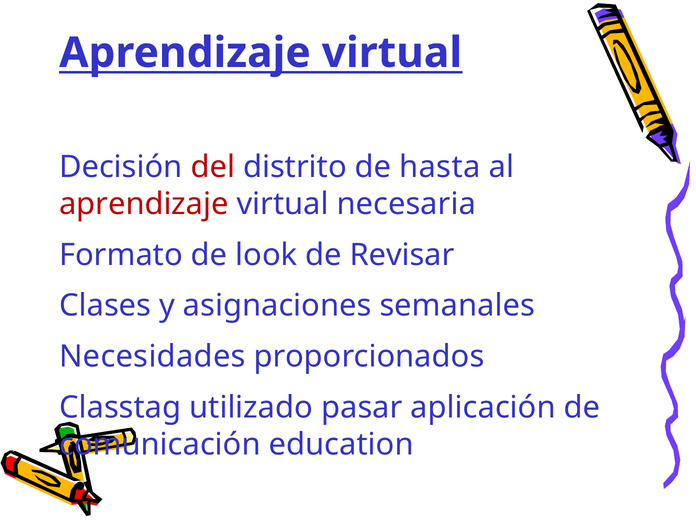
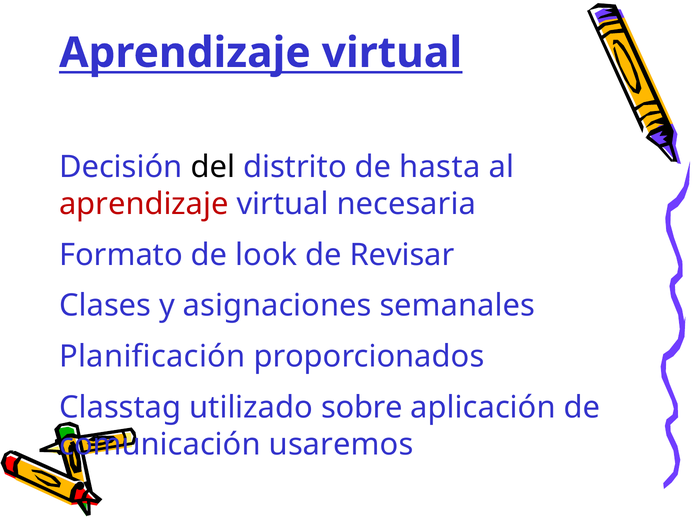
del colour: red -> black (213, 167)
Necesidades: Necesidades -> Planificación (152, 357)
pasar: pasar -> sobre (362, 407)
education: education -> usaremos (341, 444)
